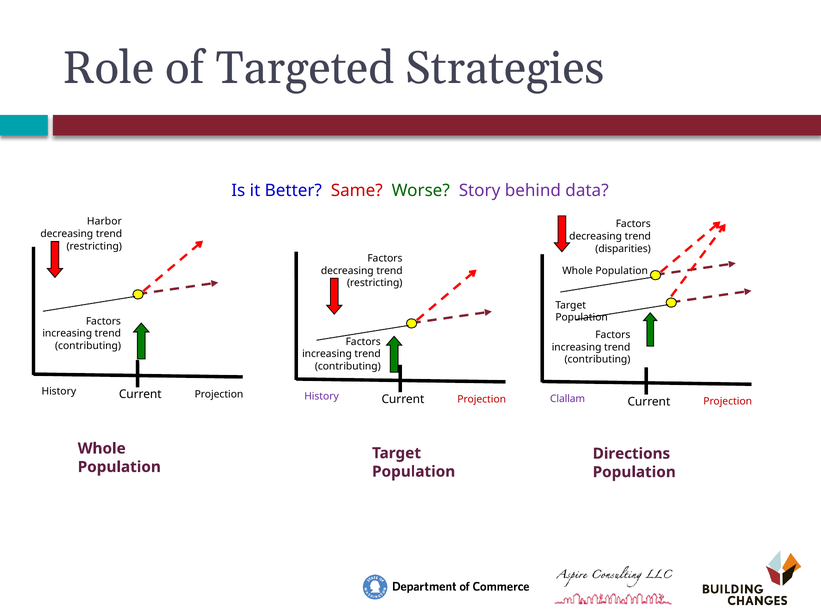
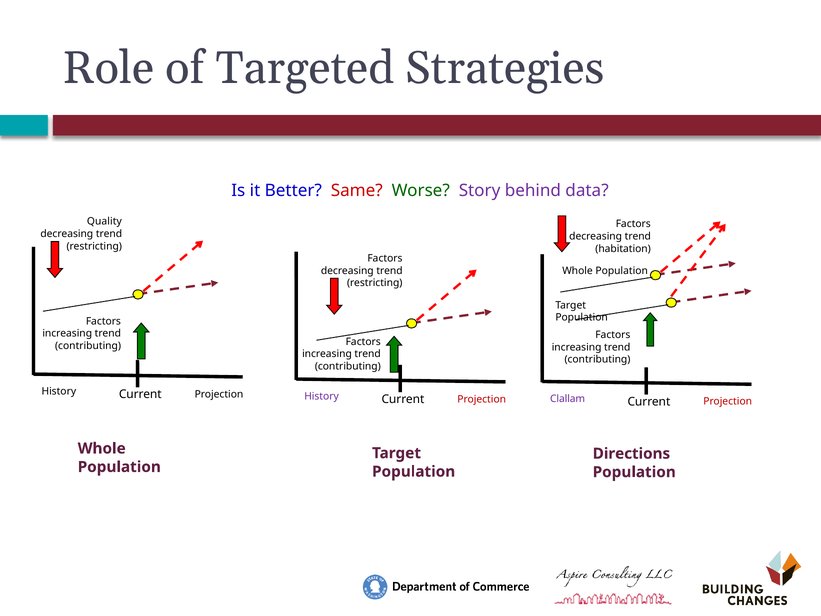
Harbor: Harbor -> Quality (104, 221)
disparities: disparities -> habitation (623, 249)
